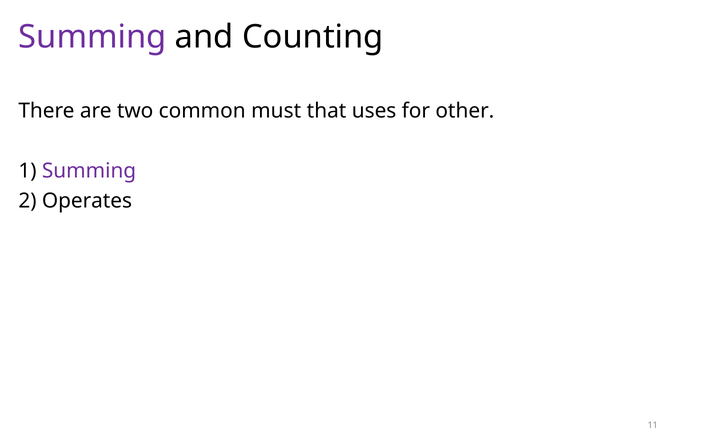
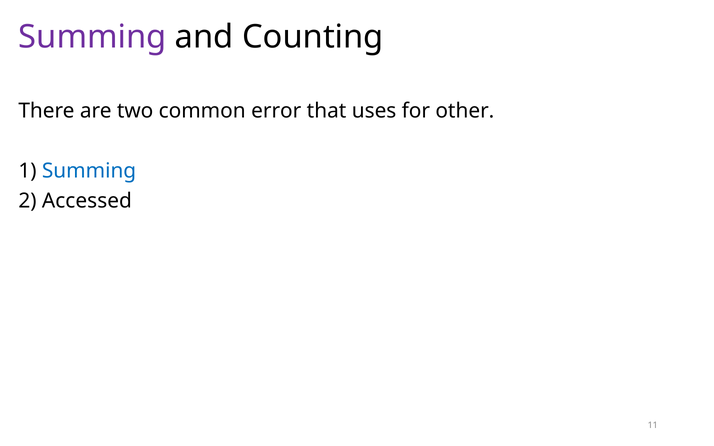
must: must -> error (276, 111)
Summing colour: purple -> blue (89, 171)
Operates: Operates -> Accessed (87, 201)
